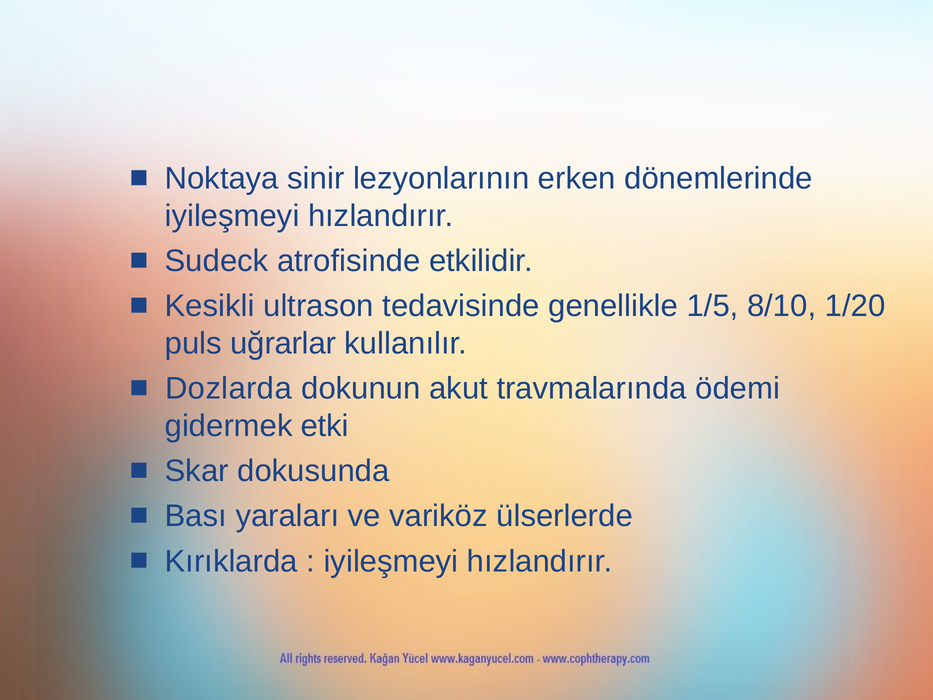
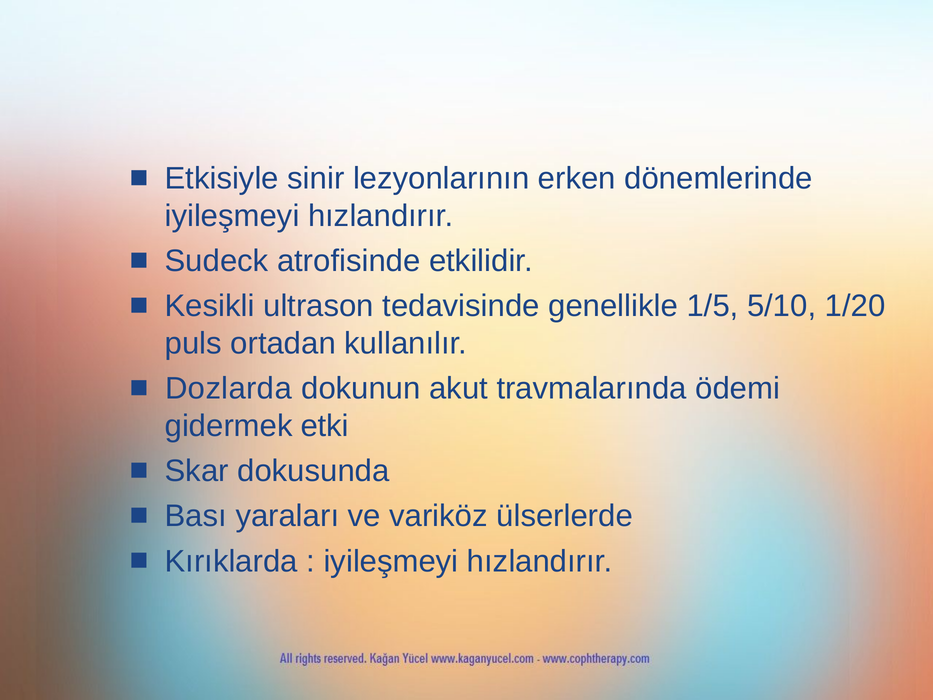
Noktaya: Noktaya -> Etkisiyle (222, 179)
8/10: 8/10 -> 5/10 (782, 306)
uğrarlar: uğrarlar -> ortadan (283, 343)
